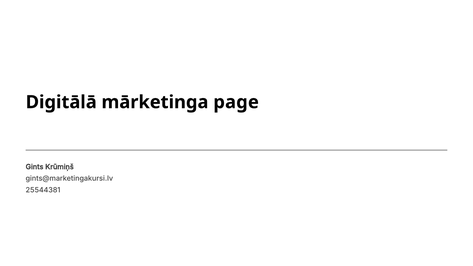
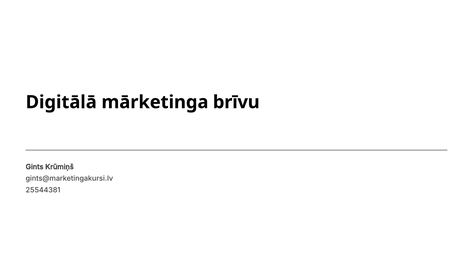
page: page -> brīvu (236, 102)
